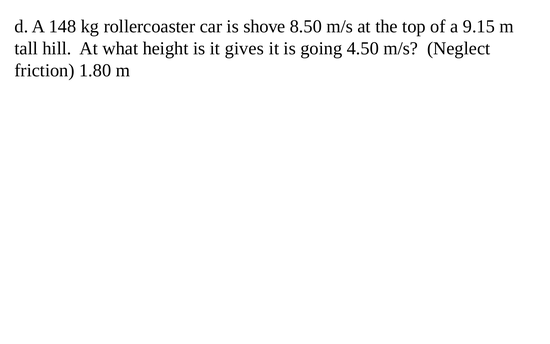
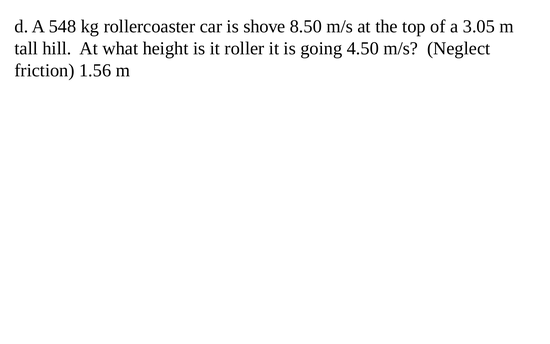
148: 148 -> 548 (62, 26)
9.15: 9.15 -> 3.05 (479, 26)
gives: gives -> roller (244, 48)
1.80: 1.80 -> 1.56 (95, 70)
